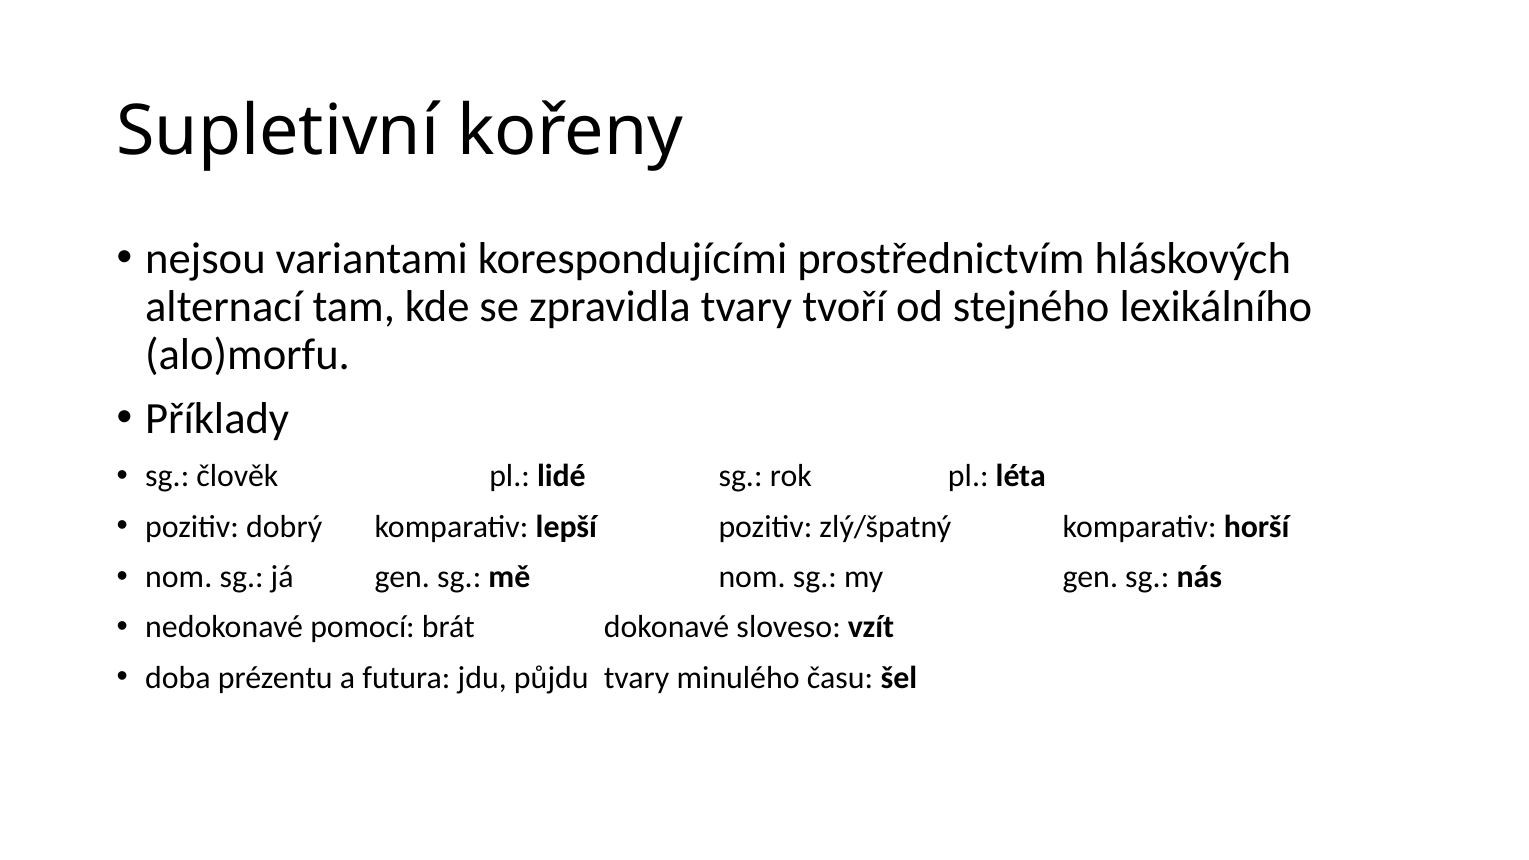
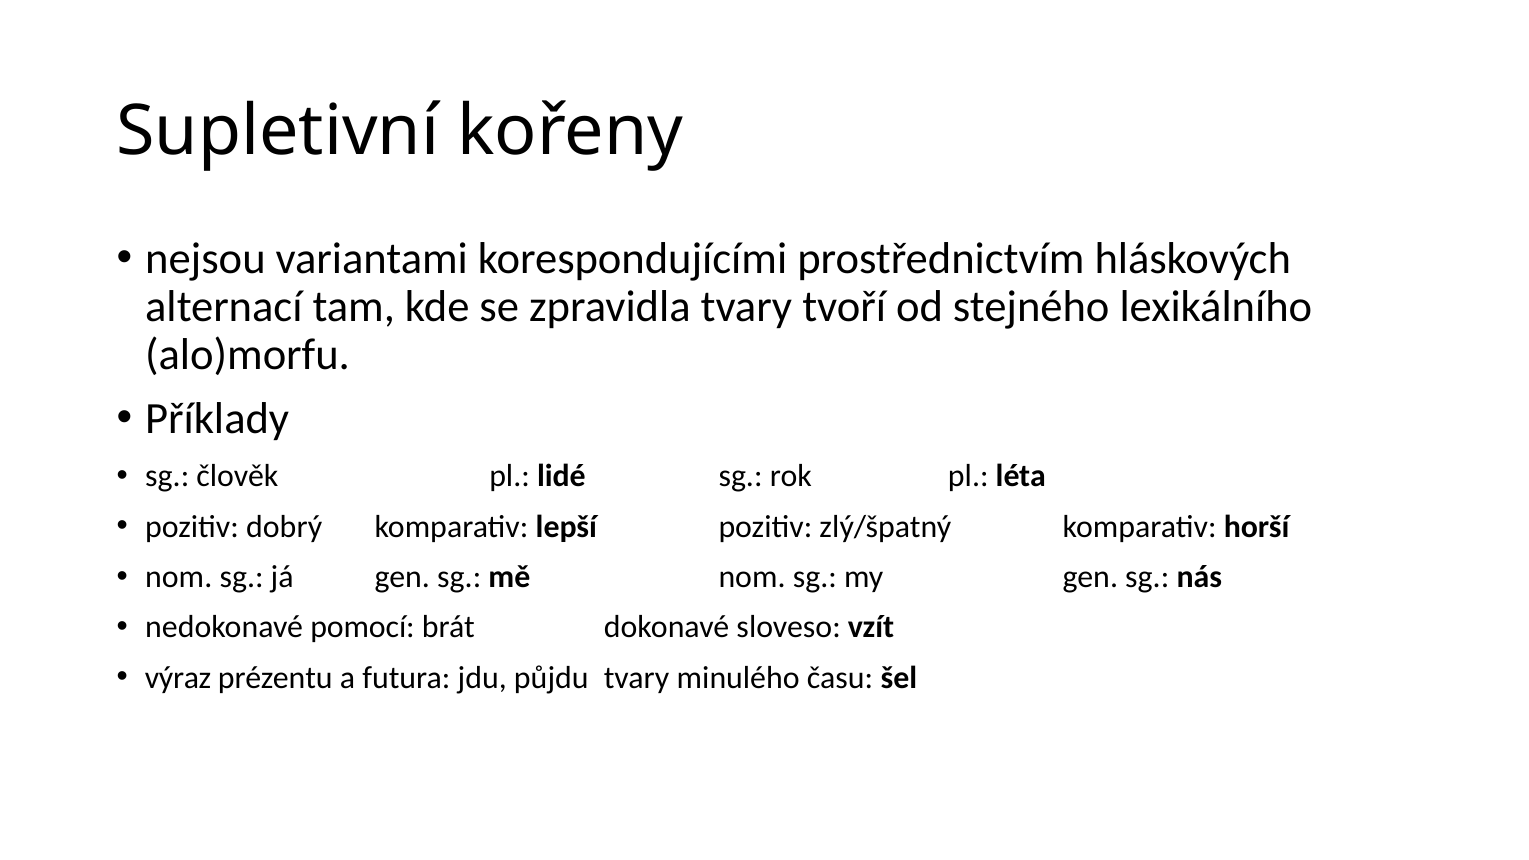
doba: doba -> výraz (178, 678)
